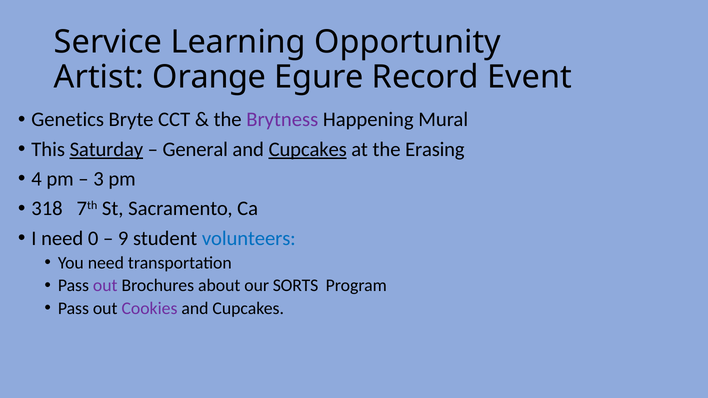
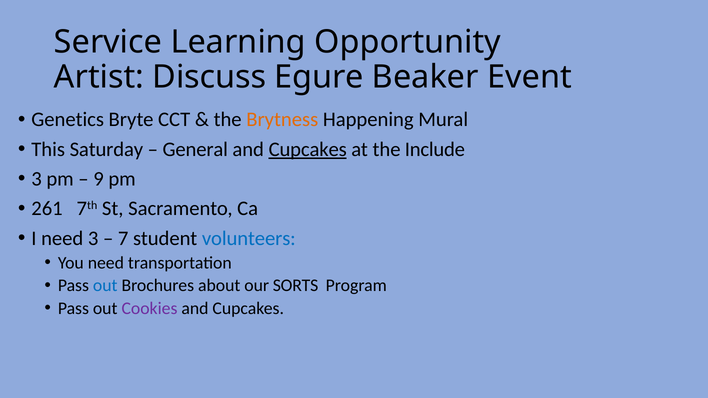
Orange: Orange -> Discuss (209, 77)
Record: Record -> Beaker (425, 77)
Brytness colour: purple -> orange (282, 120)
Saturday underline: present -> none (106, 149)
Erasing: Erasing -> Include (435, 149)
4: 4 -> 3 (37, 179)
3: 3 -> 9 (98, 179)
318: 318 -> 261 (47, 209)
need 0: 0 -> 3 (93, 238)
9: 9 -> 7 (123, 238)
out colour: purple -> blue (105, 286)
